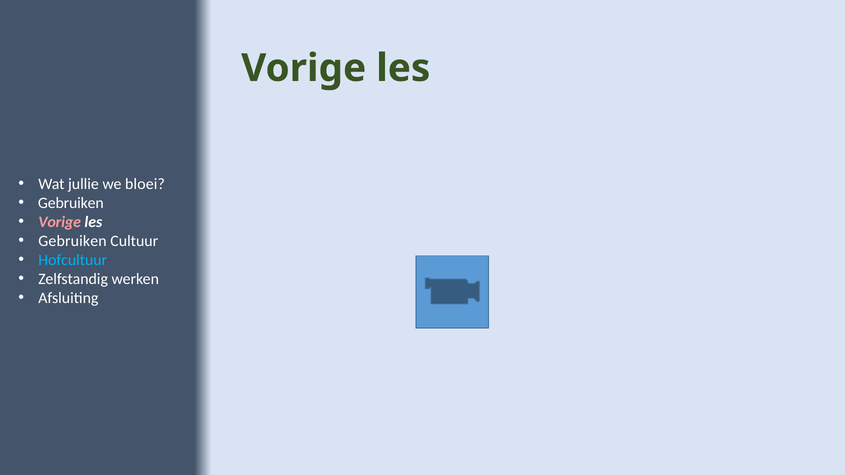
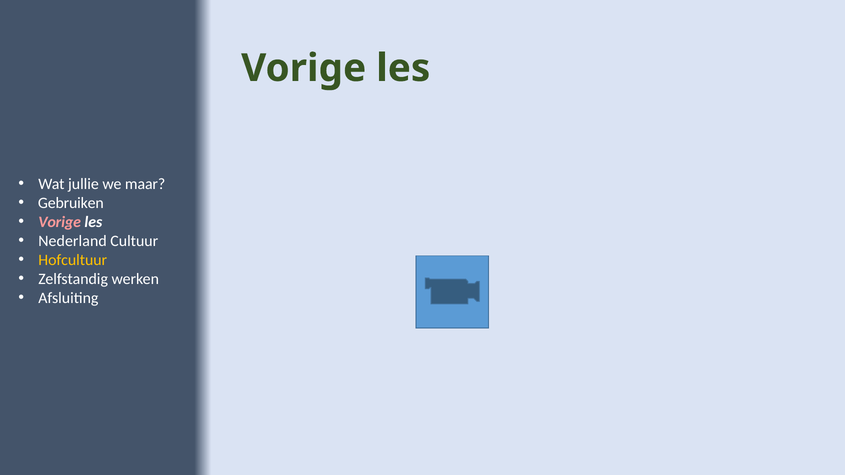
bloei: bloei -> maar (145, 184)
Gebruiken: Gebruiken -> Nederland (73, 241)
Hofcultuur colour: light blue -> yellow (73, 260)
